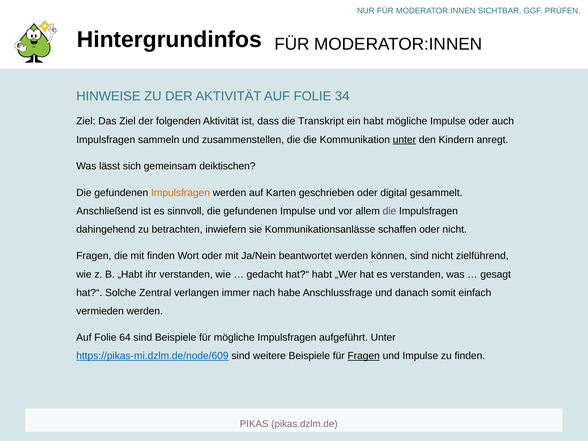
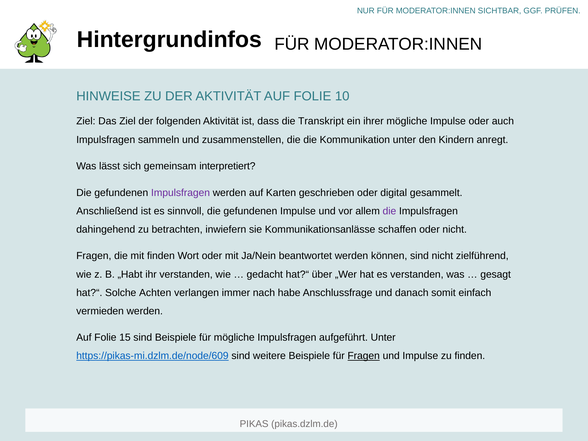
34: 34 -> 10 (342, 96)
ein habt: habt -> ihrer (373, 121)
unter underline: present -> none (404, 140)
deiktischen: deiktischen -> interpretiert (227, 166)
Impulsfragen colour: orange -> purple (181, 193)
hat?“ habt: habt -> über (322, 274)
Zentral: Zentral -> Achten (155, 293)
64: 64 -> 15 (125, 338)
